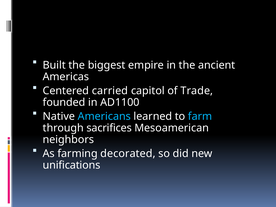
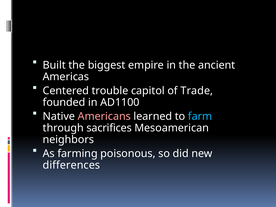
carried: carried -> trouble (110, 91)
Americans colour: light blue -> pink (104, 116)
decorated: decorated -> poisonous (128, 154)
unifications: unifications -> differences (71, 165)
